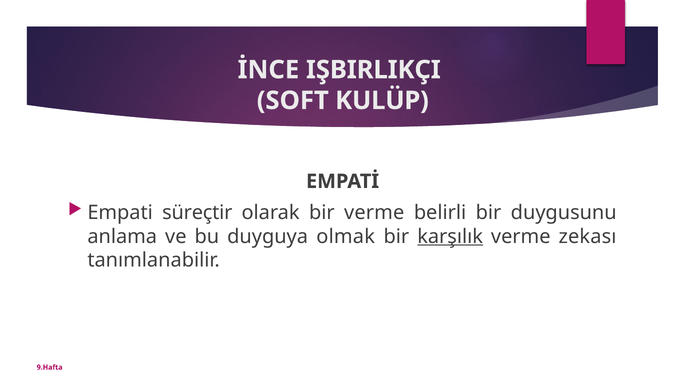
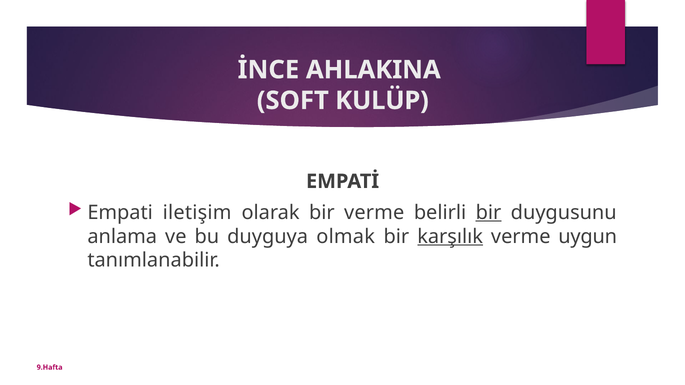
IŞBIRLIKÇI: IŞBIRLIKÇI -> AHLAKINA (373, 70)
süreçtir: süreçtir -> iletişim (197, 213)
bir underline: none -> present (488, 213)
zekası: zekası -> uygun (588, 237)
